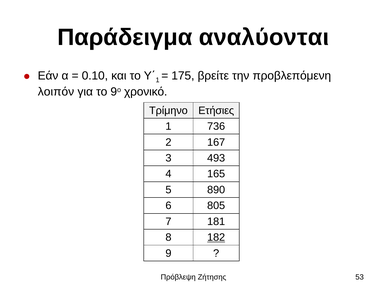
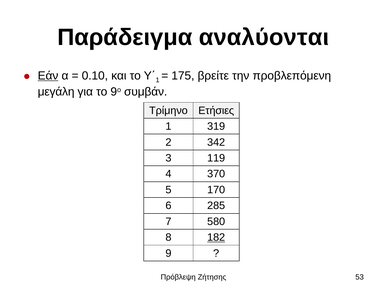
Εάν underline: none -> present (48, 76)
λοιπόν: λοιπόν -> μεγάλη (56, 92)
χρονικό: χρονικό -> συμβάν (146, 92)
736: 736 -> 319 (216, 126)
167: 167 -> 342 (216, 142)
493: 493 -> 119 (216, 158)
165: 165 -> 370 (216, 174)
890: 890 -> 170 (216, 190)
805: 805 -> 285 (216, 206)
181: 181 -> 580 (216, 222)
